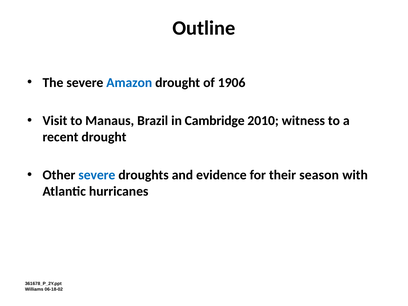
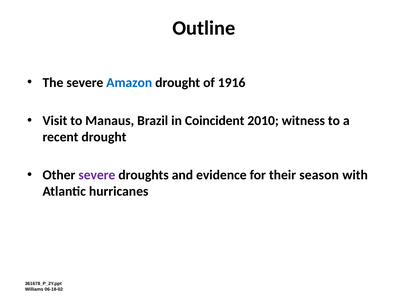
1906: 1906 -> 1916 (232, 83)
Cambridge: Cambridge -> Coincident (215, 121)
severe colour: blue -> purple (97, 175)
